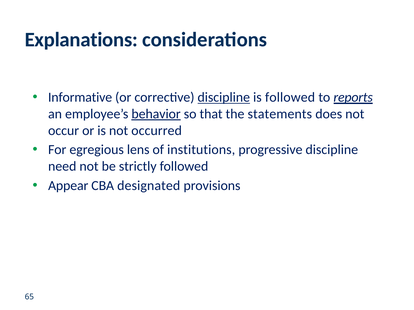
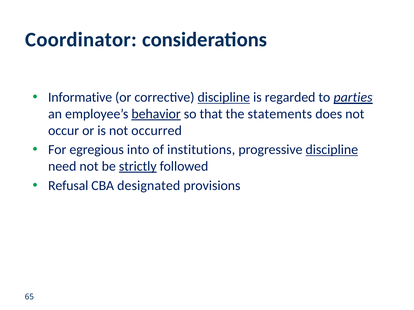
Explanations: Explanations -> Coordinator (81, 40)
is followed: followed -> regarded (290, 98)
reports: reports -> parties (353, 98)
lens: lens -> into (138, 150)
discipline underline: none -> present (332, 150)
strictly underline: none -> present (138, 167)
Appear: Appear -> Refusal (68, 186)
